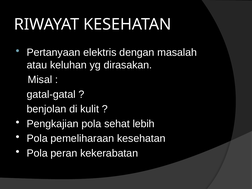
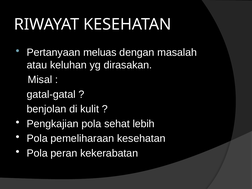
elektris: elektris -> meluas (100, 52)
